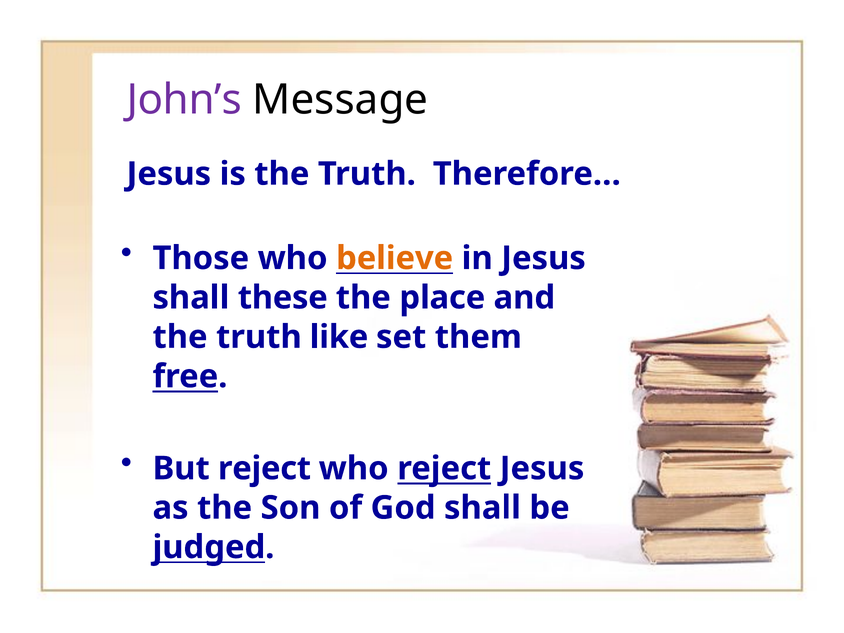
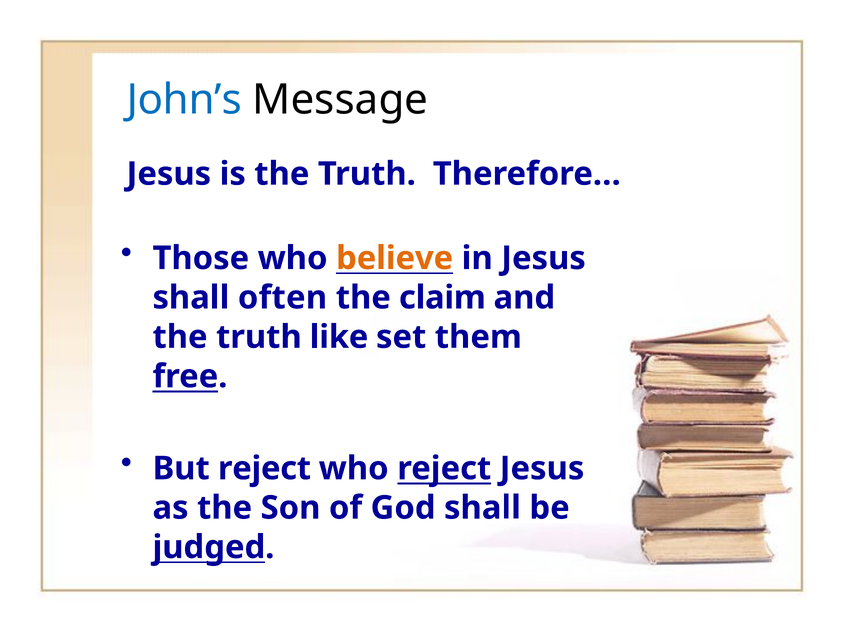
John’s colour: purple -> blue (184, 100)
these: these -> often (283, 298)
place: place -> claim (442, 298)
